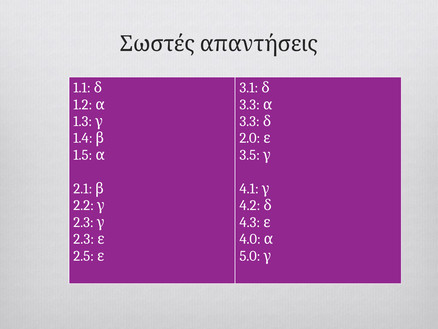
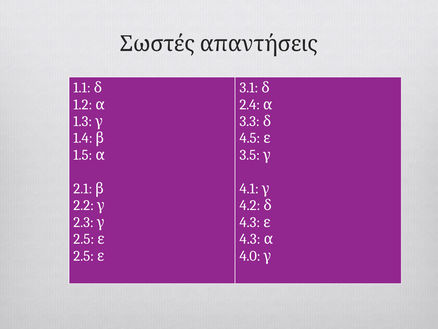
3.3: 3.3 -> 2.4 (250, 104)
2.0: 2.0 -> 4.5 (250, 138)
2.3: 2.3 -> 2.5 (84, 239)
4.0: 4.0 -> 4.3 (250, 239)
5.0: 5.0 -> 4.0 (250, 256)
